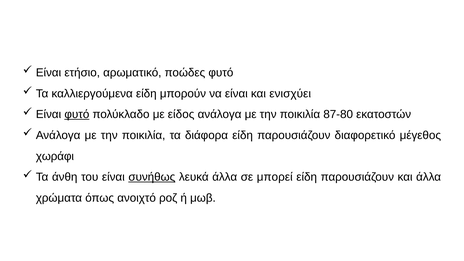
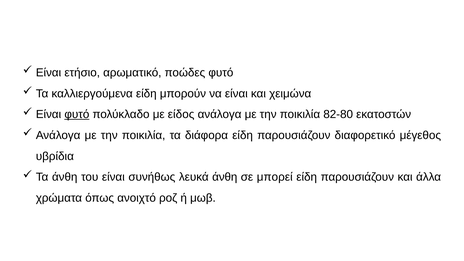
ενισχύει: ενισχύει -> χειμώνα (290, 94)
87-80: 87-80 -> 82-80 (338, 114)
χωράφι: χωράφι -> υβρίδια (55, 156)
συνήθως underline: present -> none (152, 177)
λευκά άλλα: άλλα -> άνθη (225, 177)
